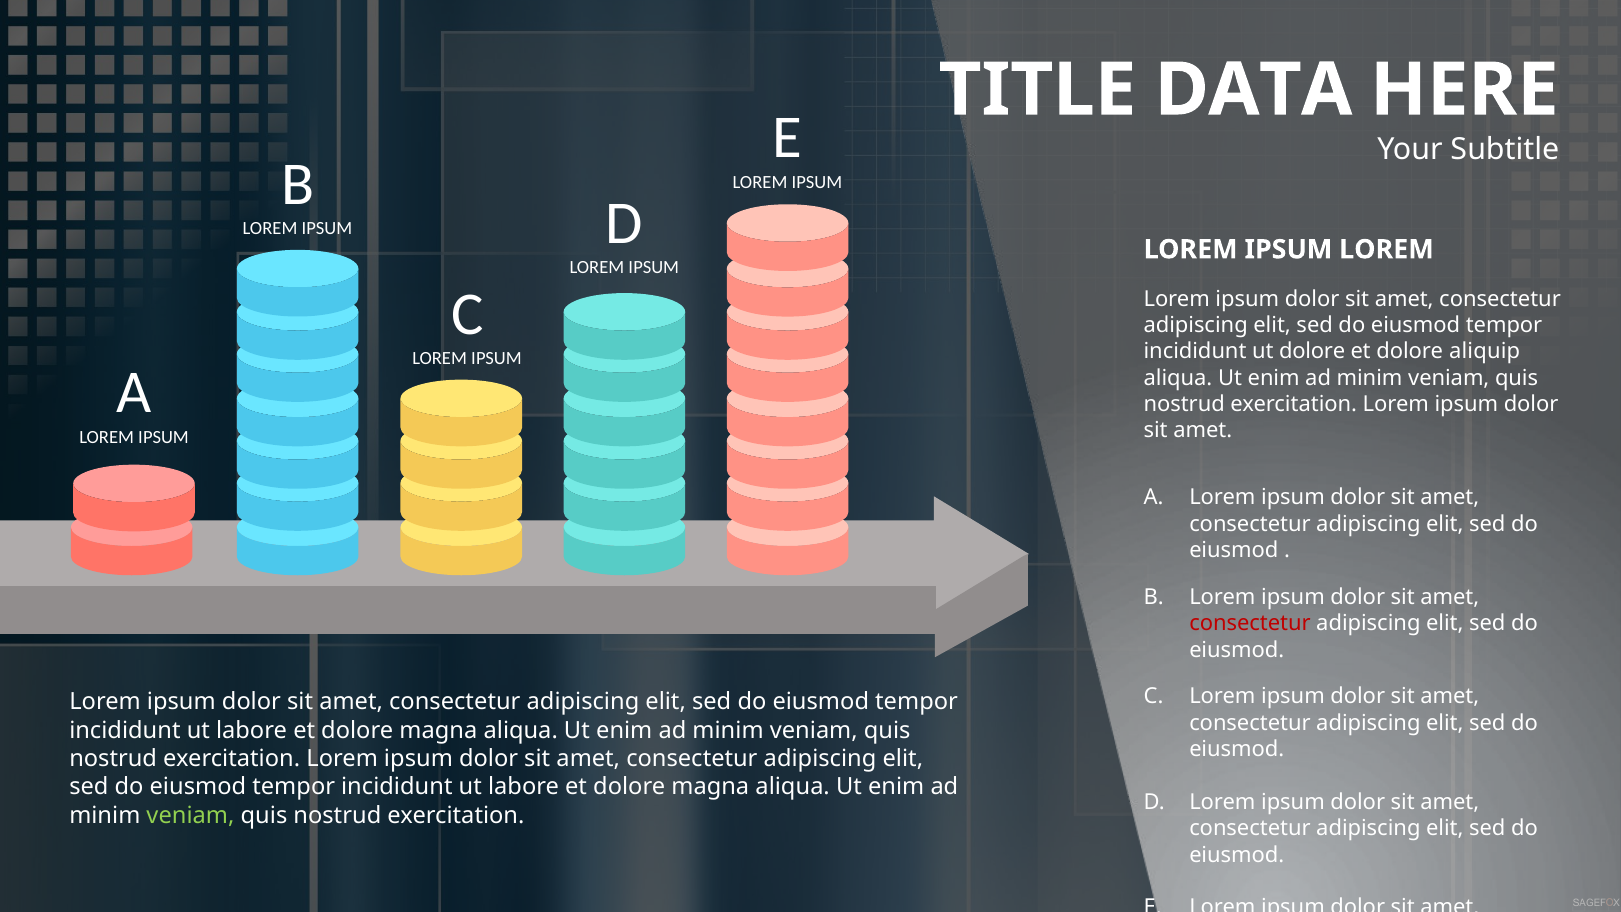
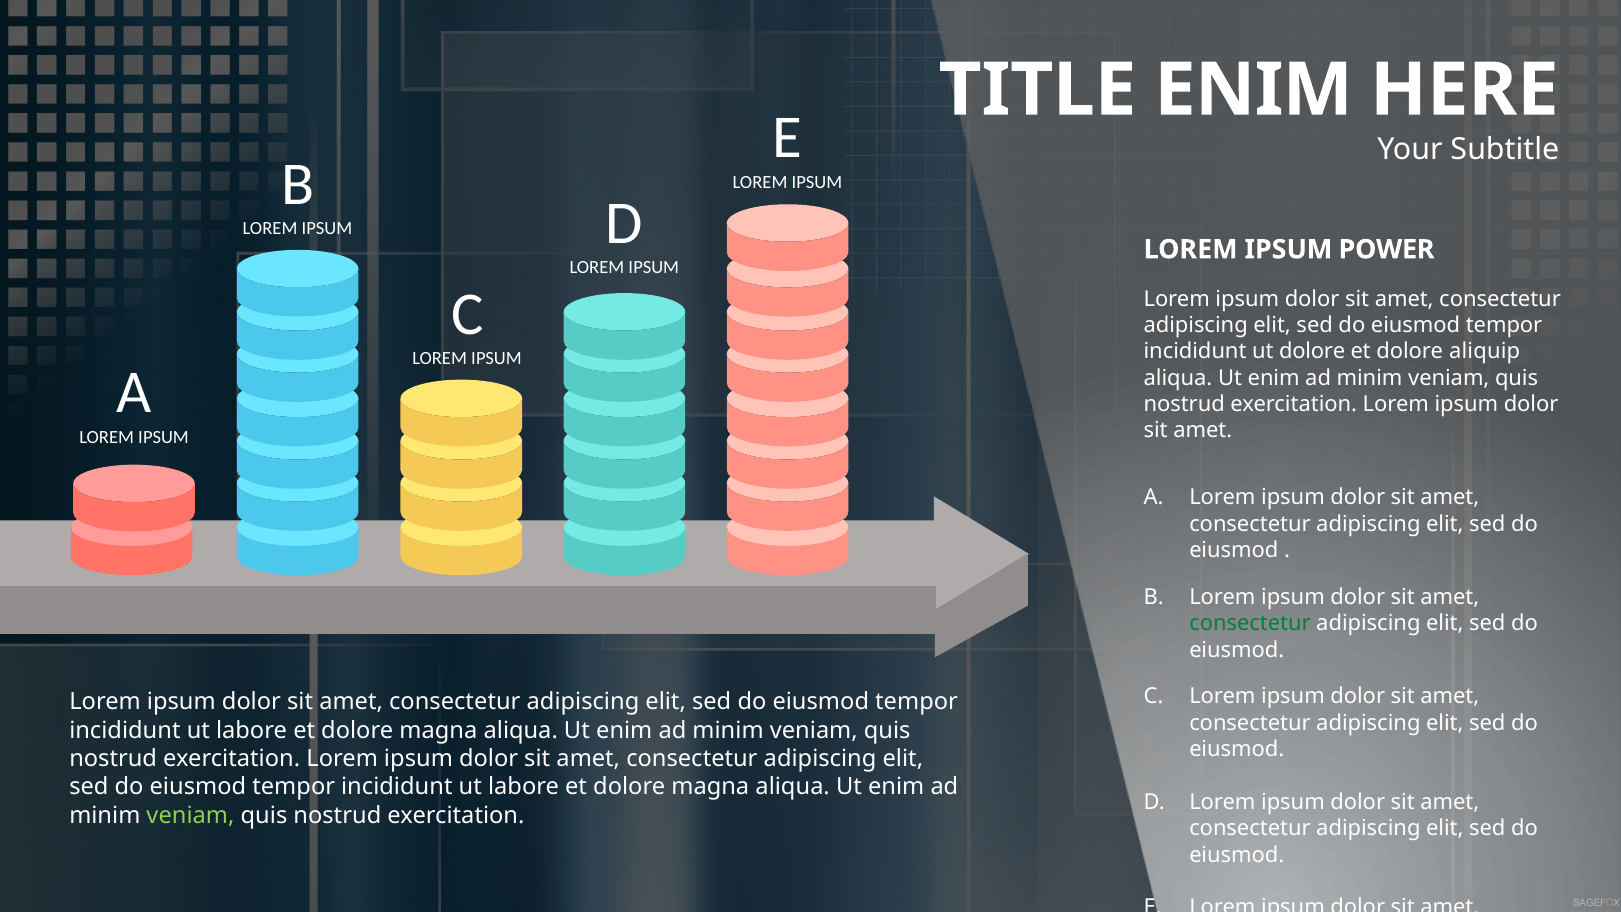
TITLE DATA: DATA -> ENIM (1253, 90)
LOREM: LOREM -> POWER (1387, 249)
consectetur colour: red -> green (1250, 623)
